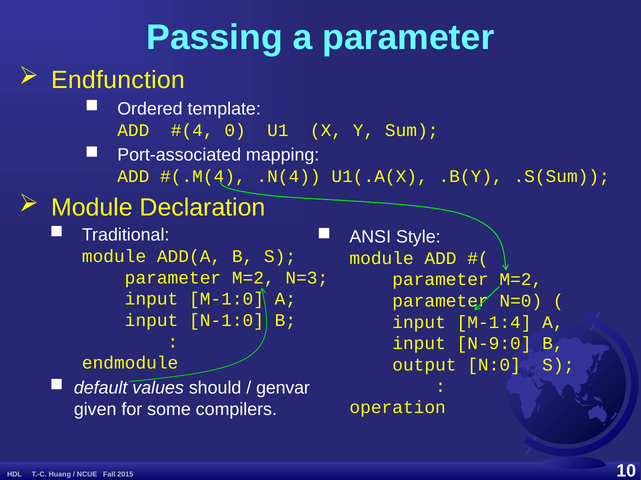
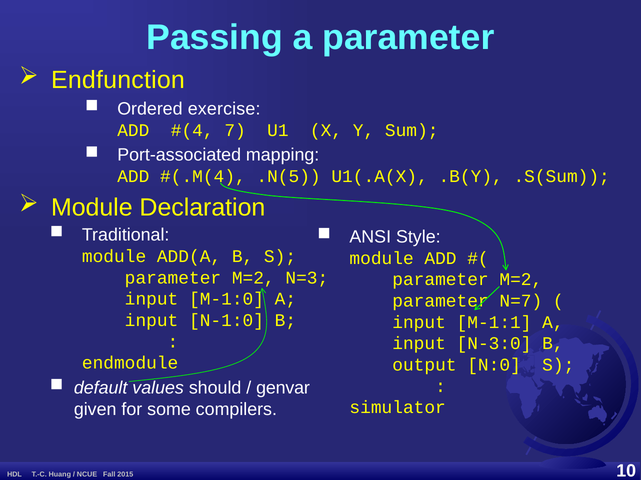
template: template -> exercise (224, 109)
0: 0 -> 7 (235, 130)
.N(4: .N(4 -> .N(5 (289, 177)
N=0: N=0 -> N=7 (521, 301)
M-1:4: M-1:4 -> M-1:1 (494, 323)
N-9:0: N-9:0 -> N-3:0 (494, 344)
operation: operation -> simulator (398, 408)
